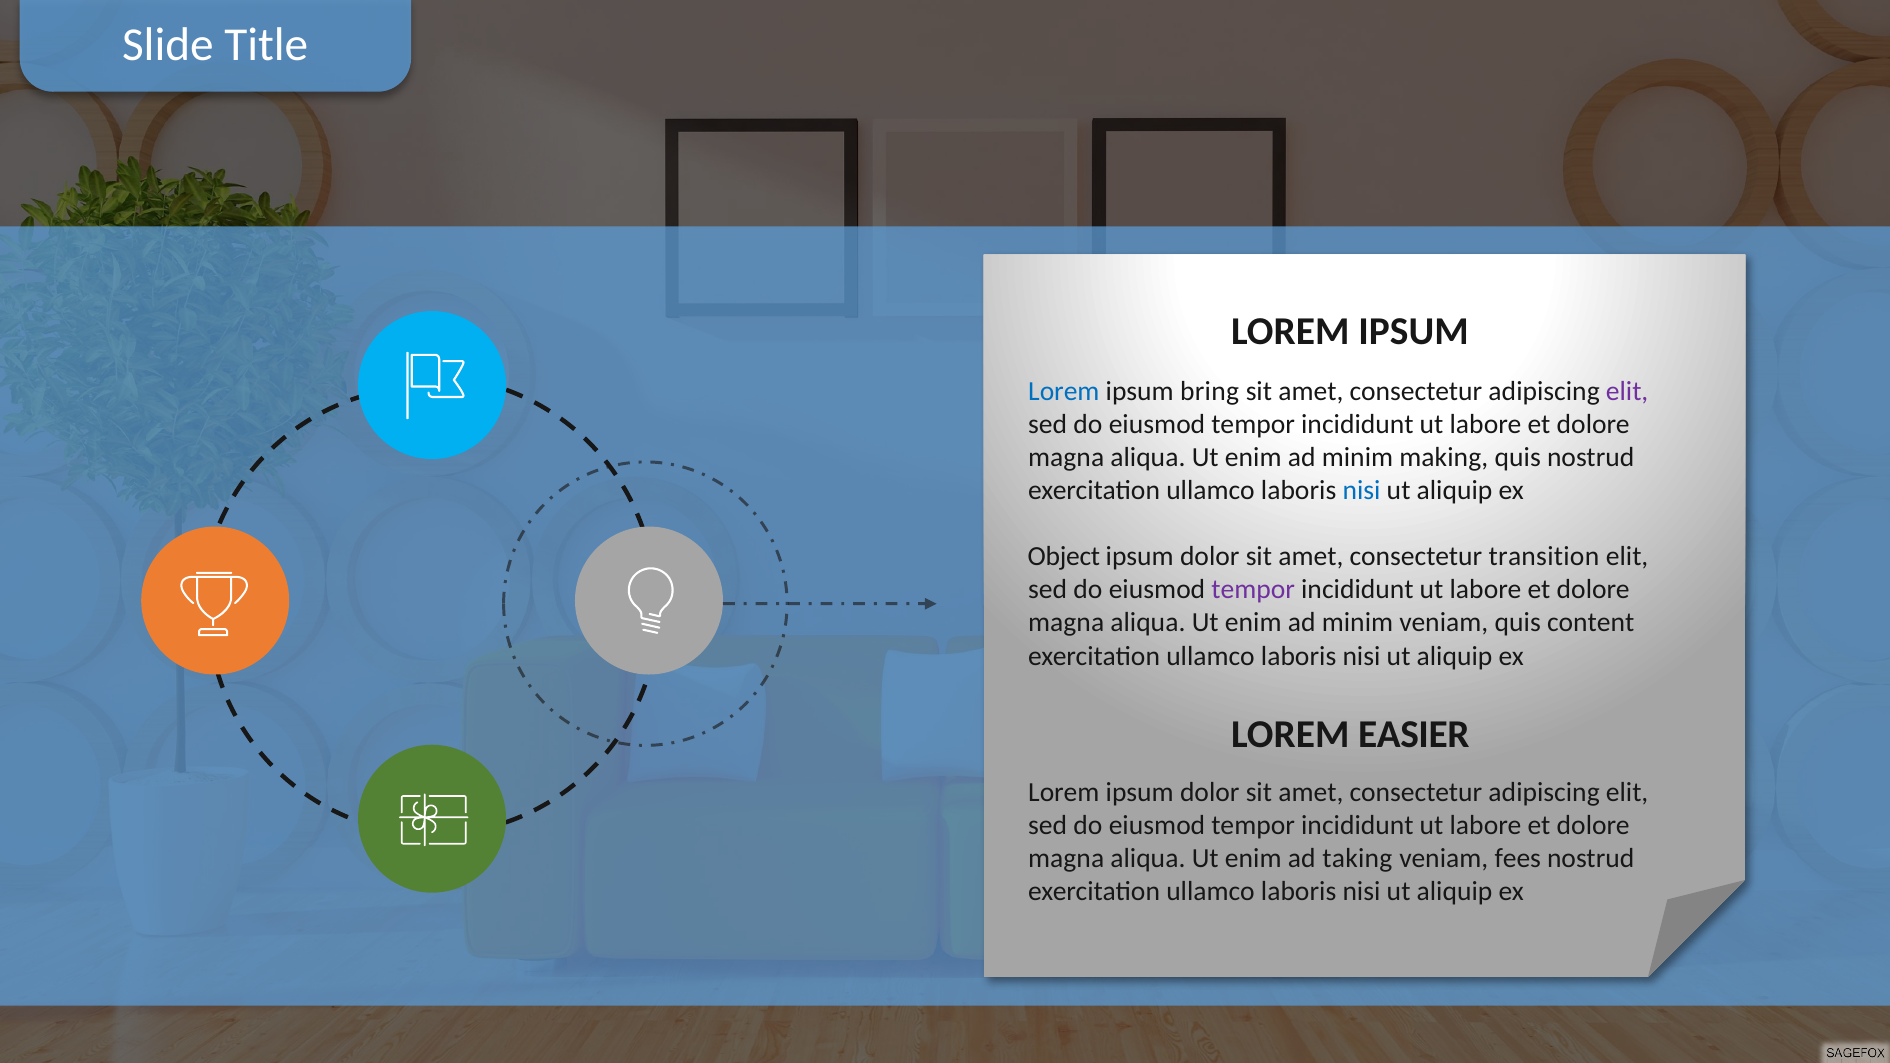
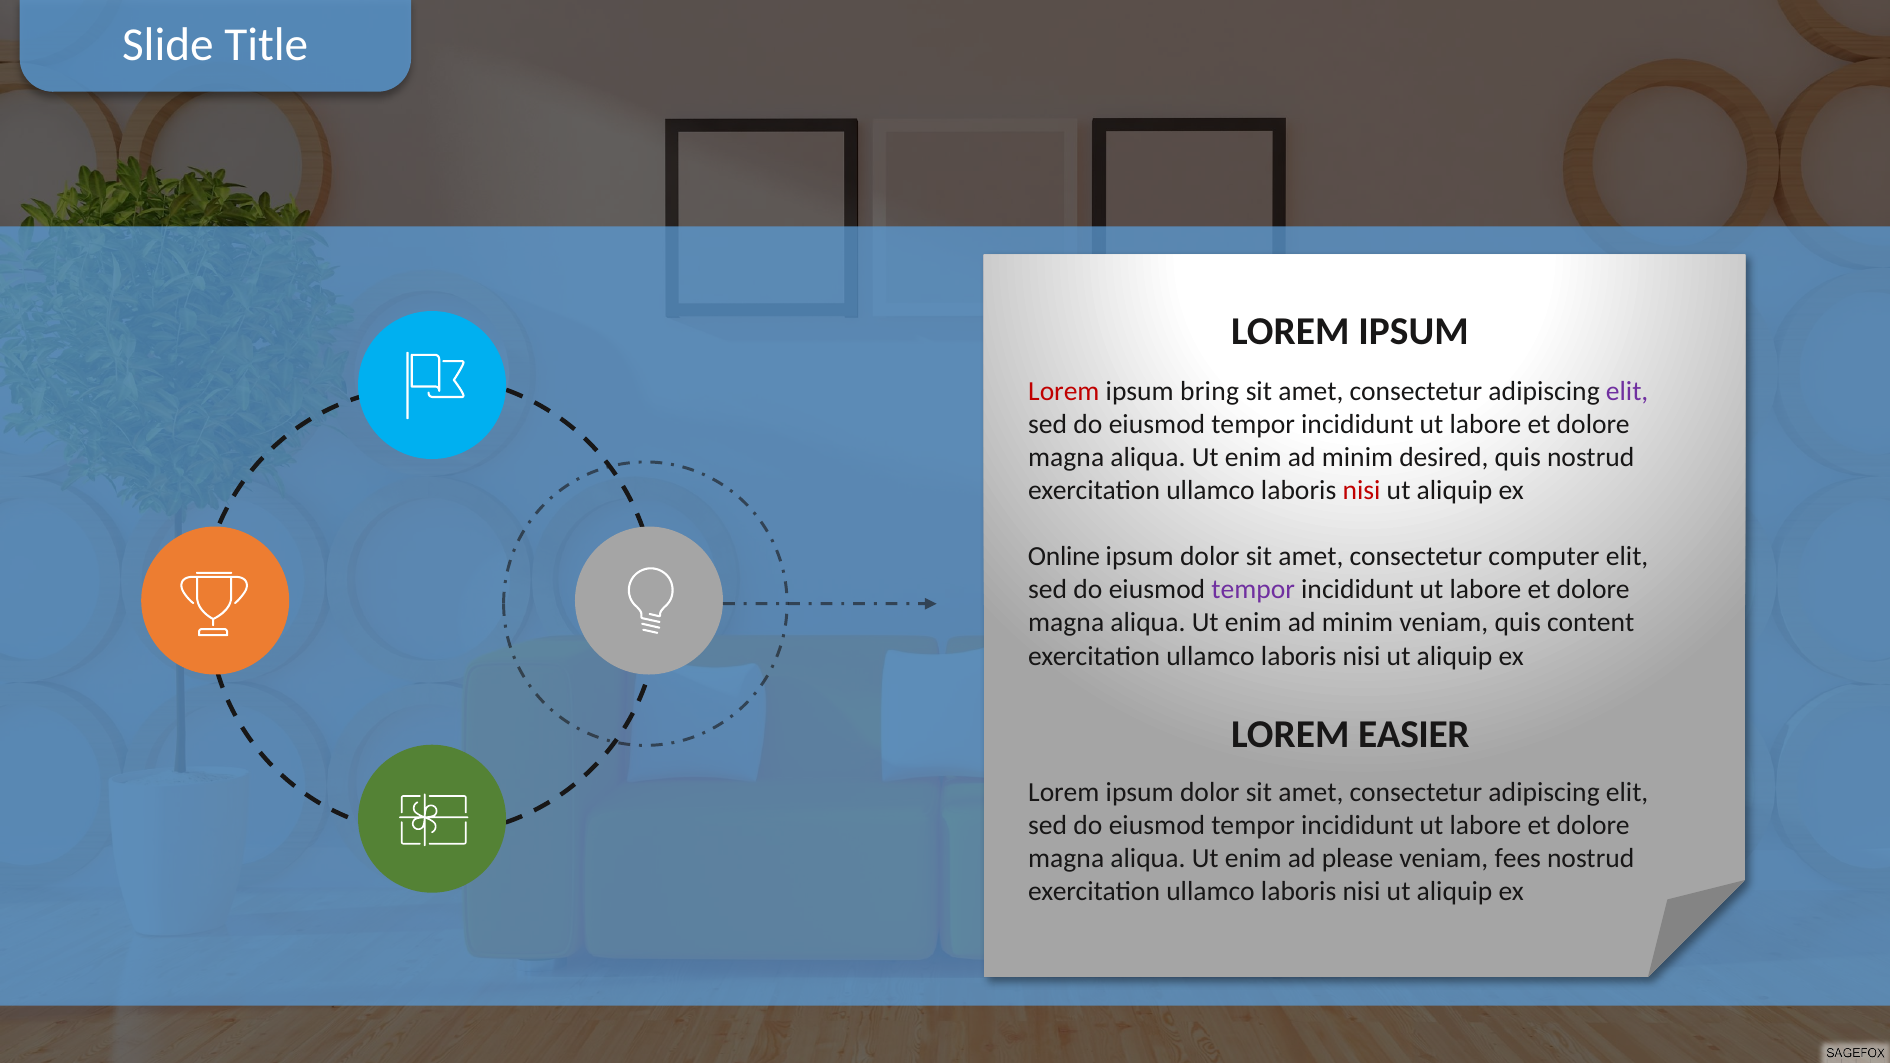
Lorem colour: blue -> red (1064, 391)
making: making -> desired (1444, 457)
nisi colour: blue -> red (1362, 491)
Object: Object -> Online (1064, 557)
transition: transition -> computer (1544, 557)
taking: taking -> please (1358, 858)
